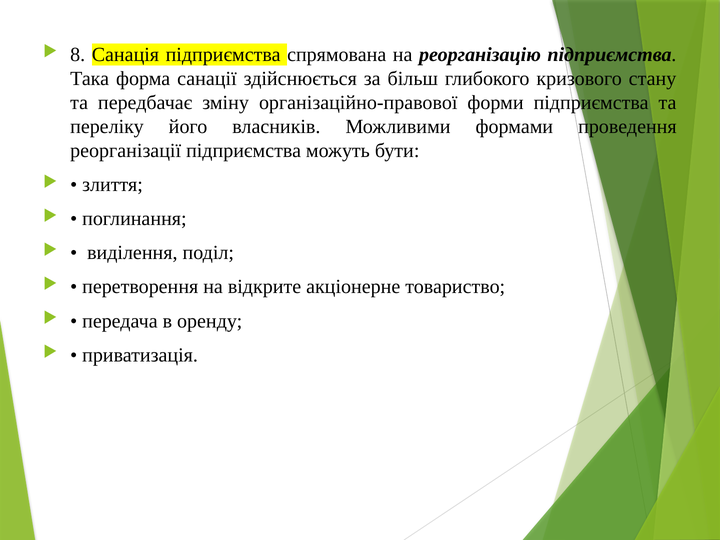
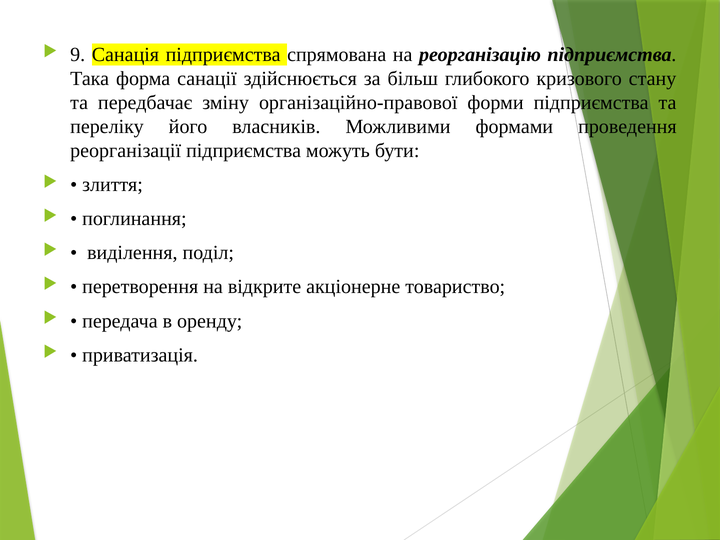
8: 8 -> 9 (78, 55)
